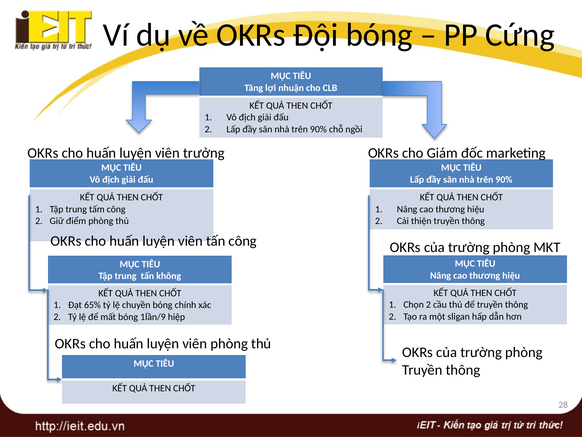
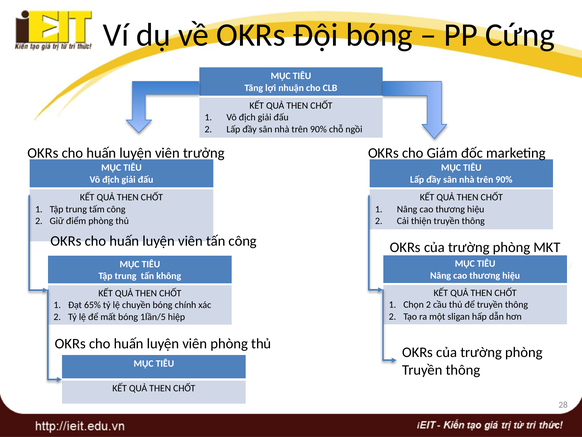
1lần/9: 1lần/9 -> 1lần/5 (153, 317)
